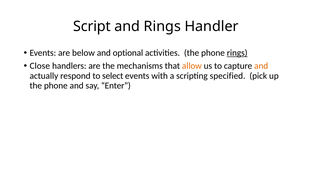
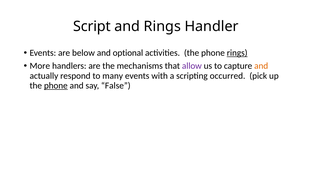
Close: Close -> More (40, 66)
allow colour: orange -> purple (192, 66)
select: select -> many (113, 76)
specified: specified -> occurred (228, 76)
phone underline: none -> present (56, 85)
Enter: Enter -> False (116, 85)
